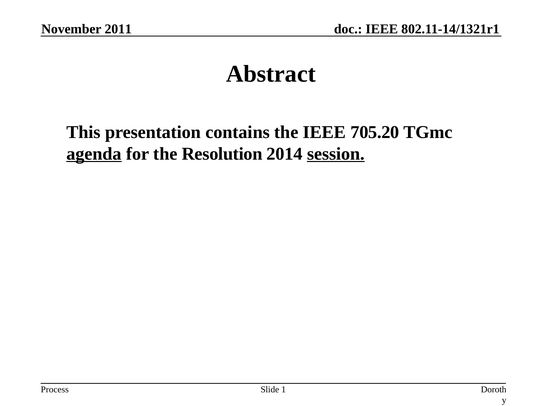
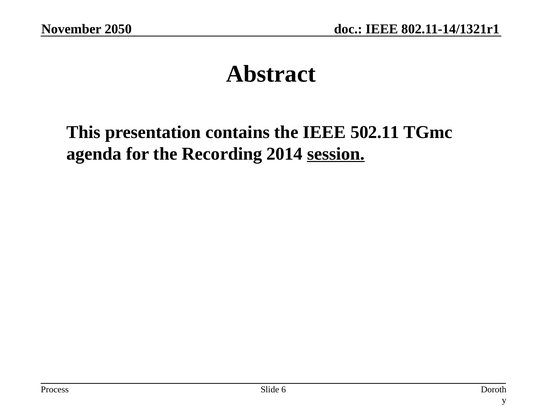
2011: 2011 -> 2050 (118, 29)
705.20: 705.20 -> 502.11 (375, 132)
agenda underline: present -> none (94, 154)
Resolution: Resolution -> Recording (222, 154)
1: 1 -> 6 (284, 390)
